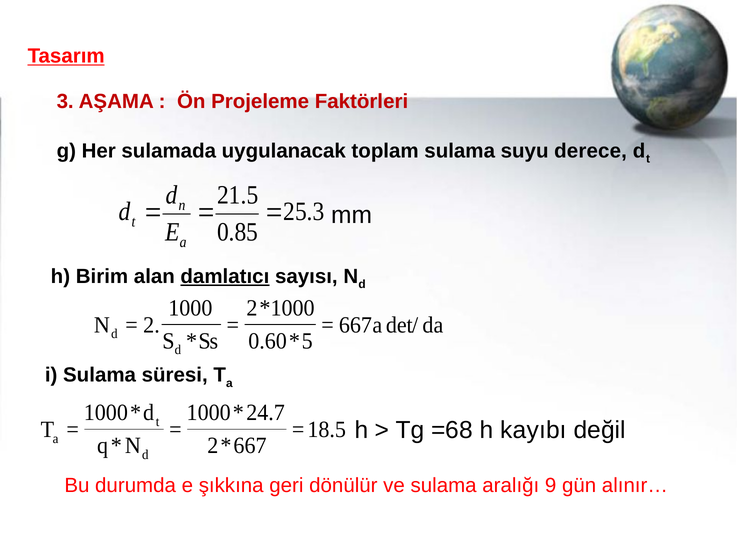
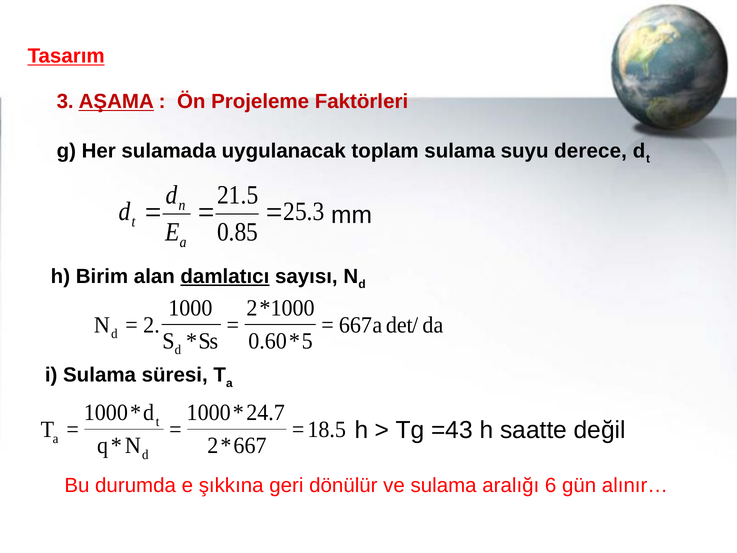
AŞAMA underline: none -> present (116, 102)
=68: =68 -> =43 (452, 430)
kayıbı: kayıbı -> saatte (534, 430)
9: 9 -> 6 (551, 485)
